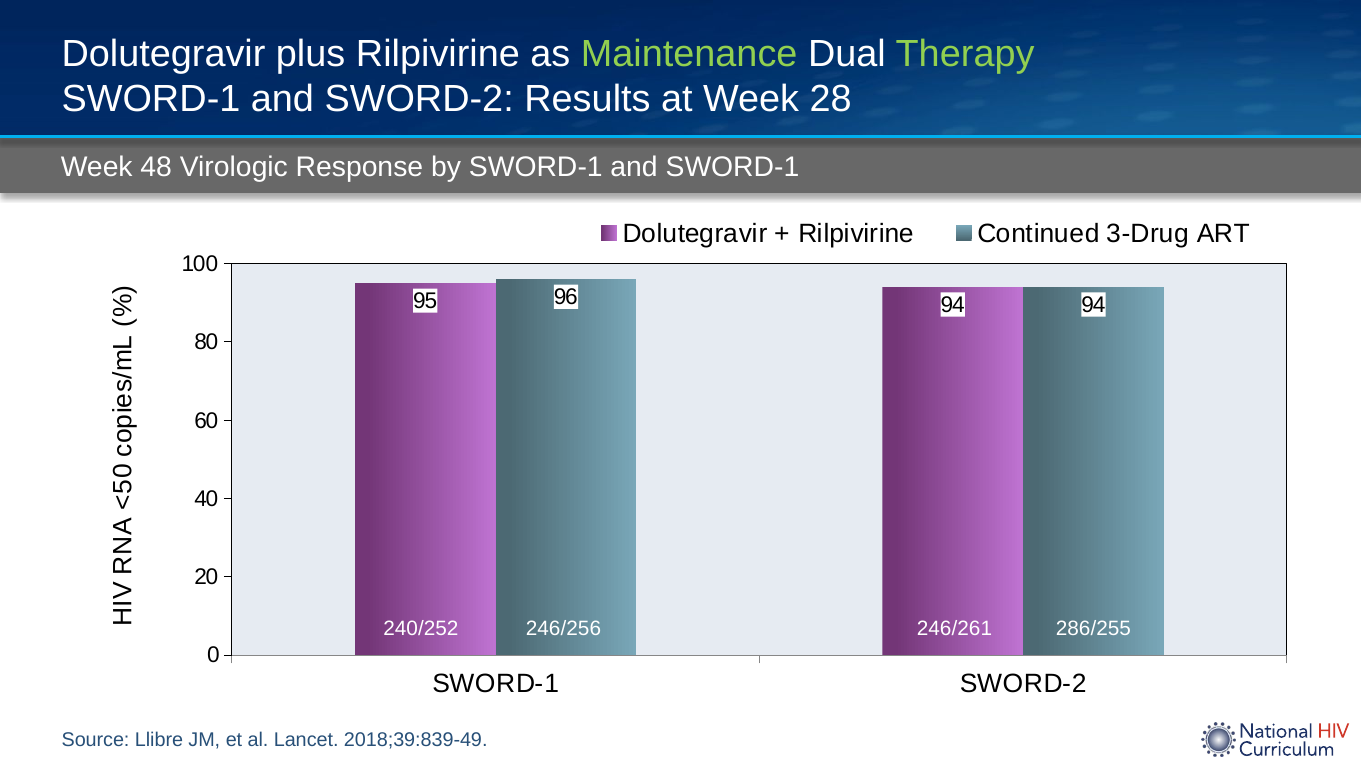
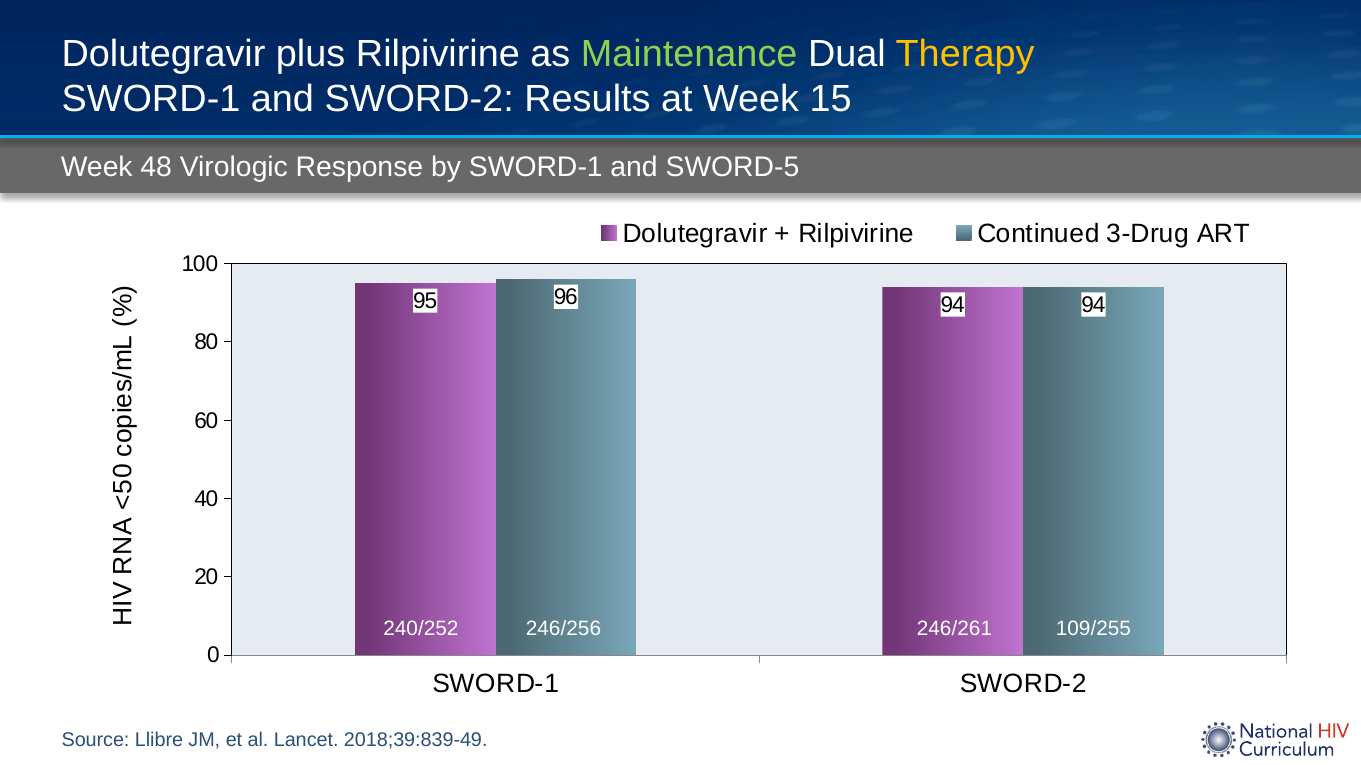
Therapy colour: light green -> yellow (965, 54)
28: 28 -> 15 (831, 100)
and SWORD-1: SWORD-1 -> SWORD-5 (732, 168)
286/255: 286/255 -> 109/255 (1093, 629)
